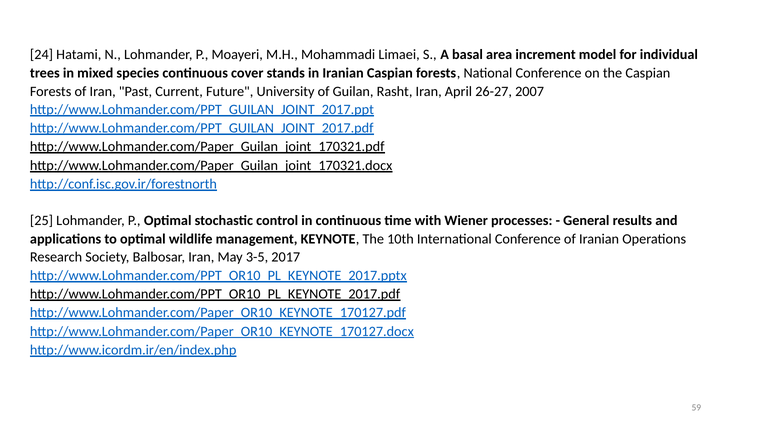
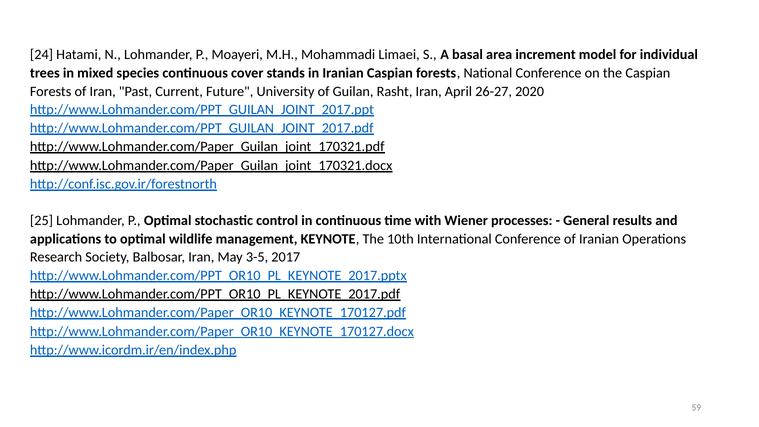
2007: 2007 -> 2020 (530, 91)
